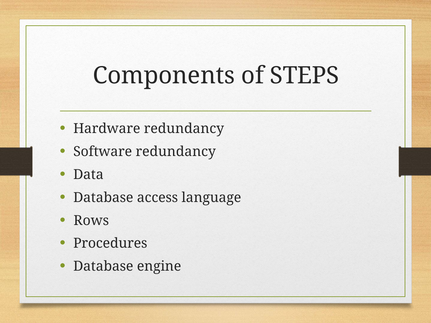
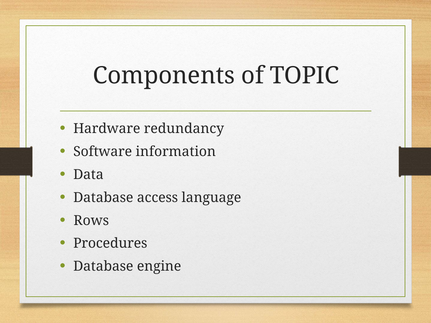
STEPS: STEPS -> TOPIC (304, 76)
Software redundancy: redundancy -> information (176, 152)
